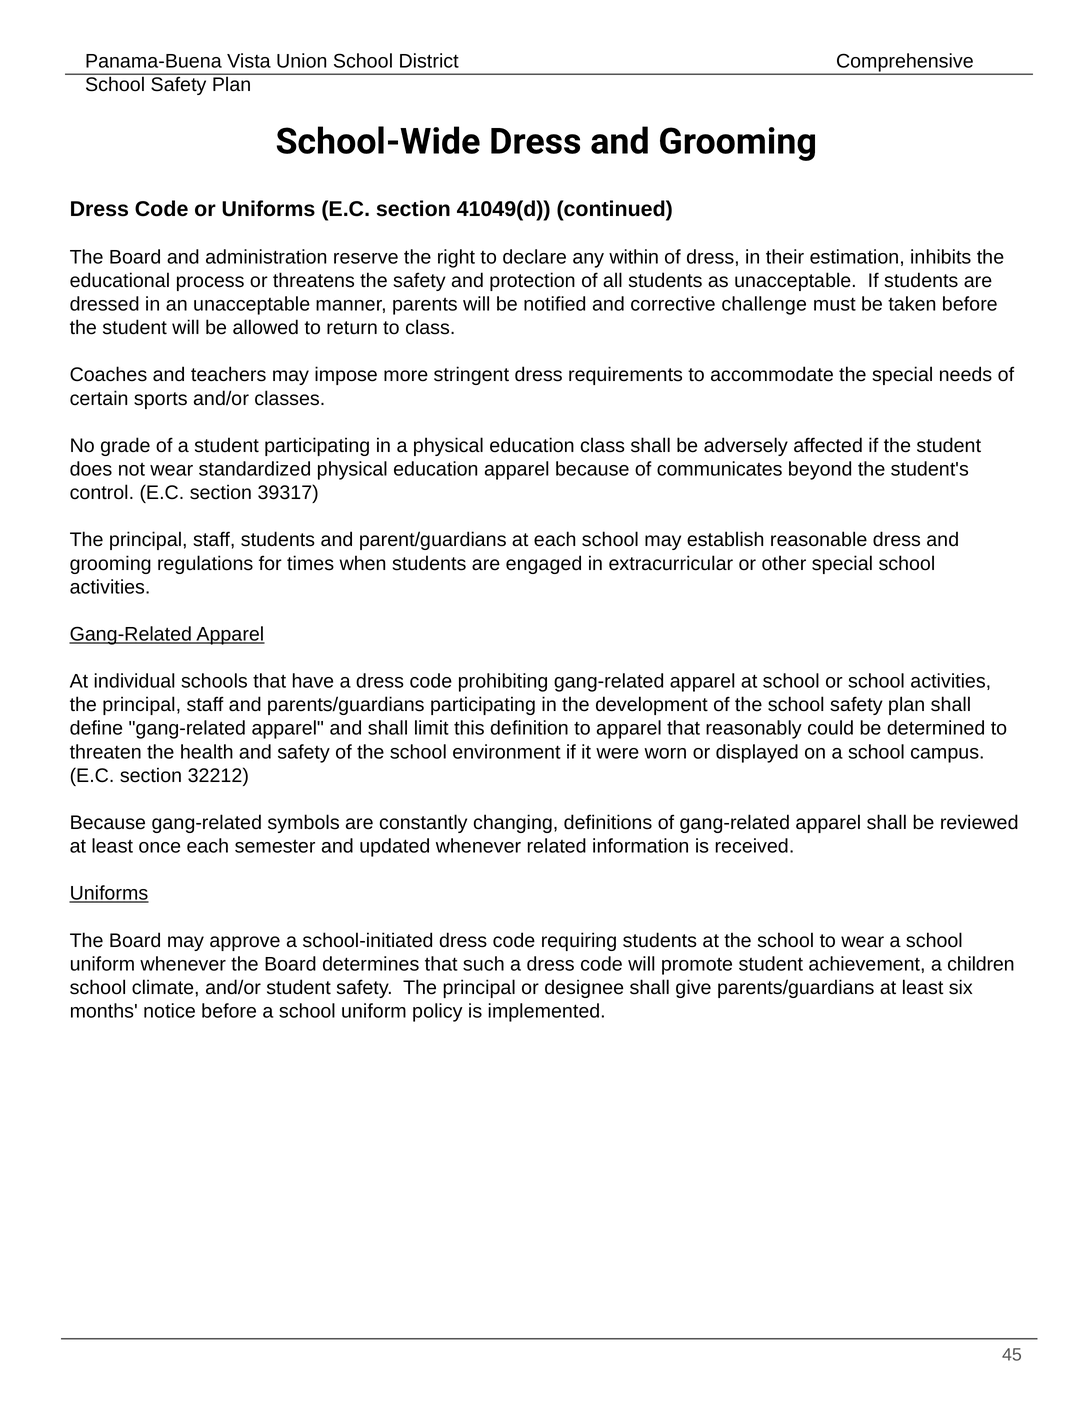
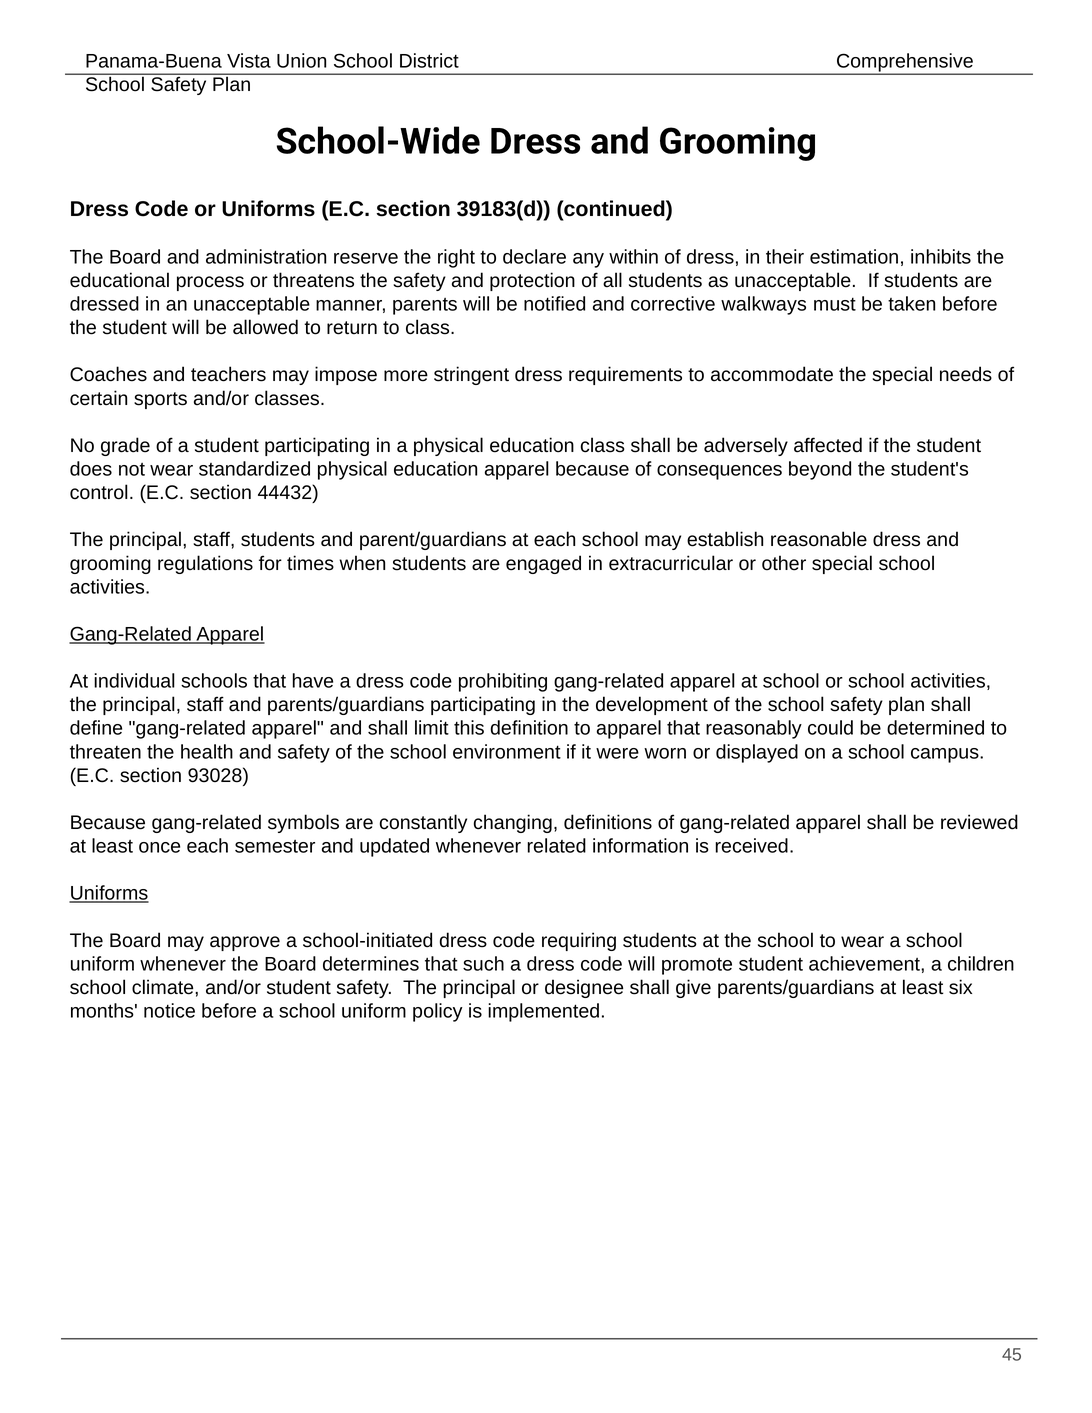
41049(d: 41049(d -> 39183(d (504, 209)
challenge: challenge -> walkways (764, 304)
communicates: communicates -> consequences (720, 469)
39317: 39317 -> 44432 (288, 493)
32212: 32212 -> 93028 (218, 776)
